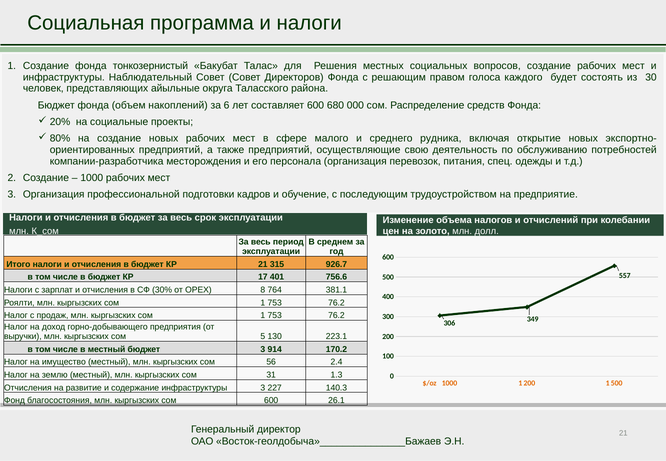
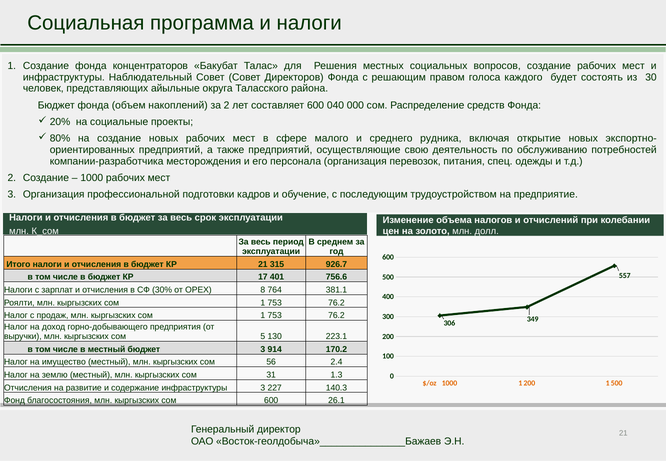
тонкозернистый: тонкозернистый -> концентраторов (150, 66)
за 6: 6 -> 2 (227, 105)
680: 680 -> 040 (335, 105)
